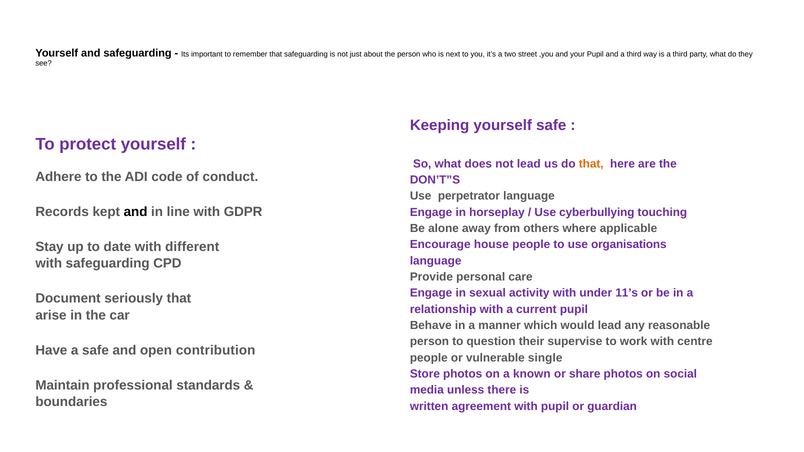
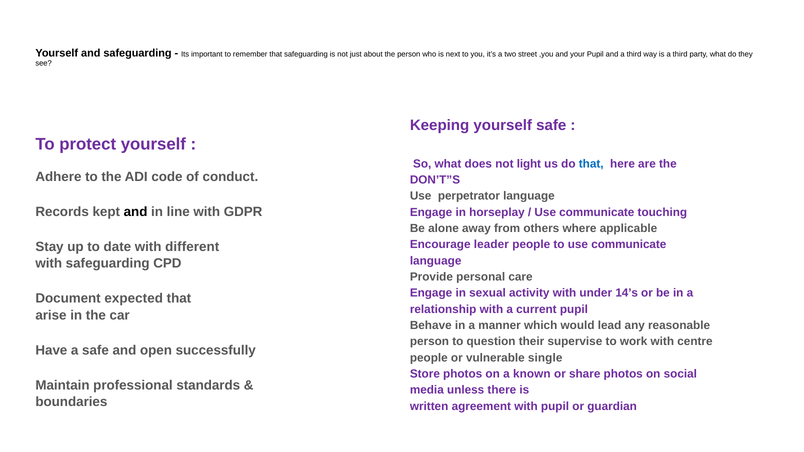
not lead: lead -> light (529, 164)
that colour: orange -> blue (591, 164)
cyberbullying: cyberbullying -> communicate (597, 212)
house: house -> leader (491, 245)
to use organisations: organisations -> communicate (629, 245)
11’s: 11’s -> 14’s (627, 293)
seriously: seriously -> expected (134, 299)
contribution: contribution -> successfully (216, 350)
